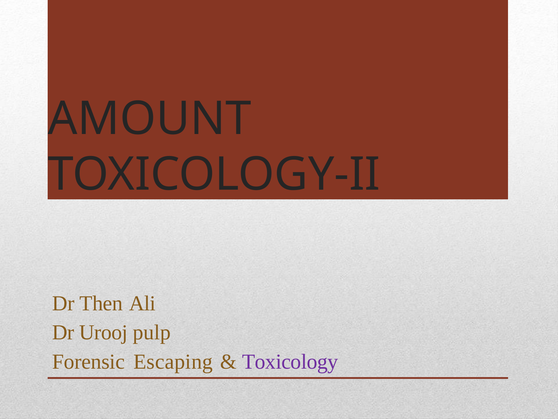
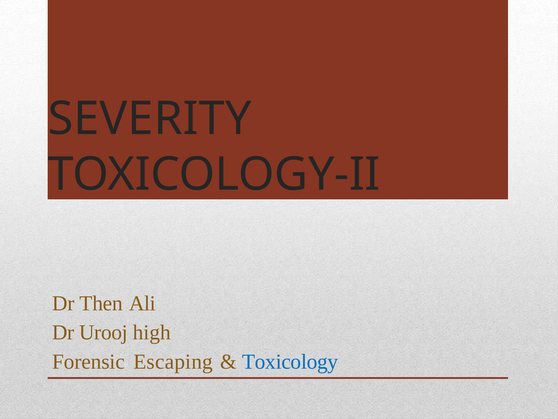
AMOUNT: AMOUNT -> SEVERITY (149, 119)
pulp: pulp -> high (152, 332)
Toxicology colour: purple -> blue (290, 361)
